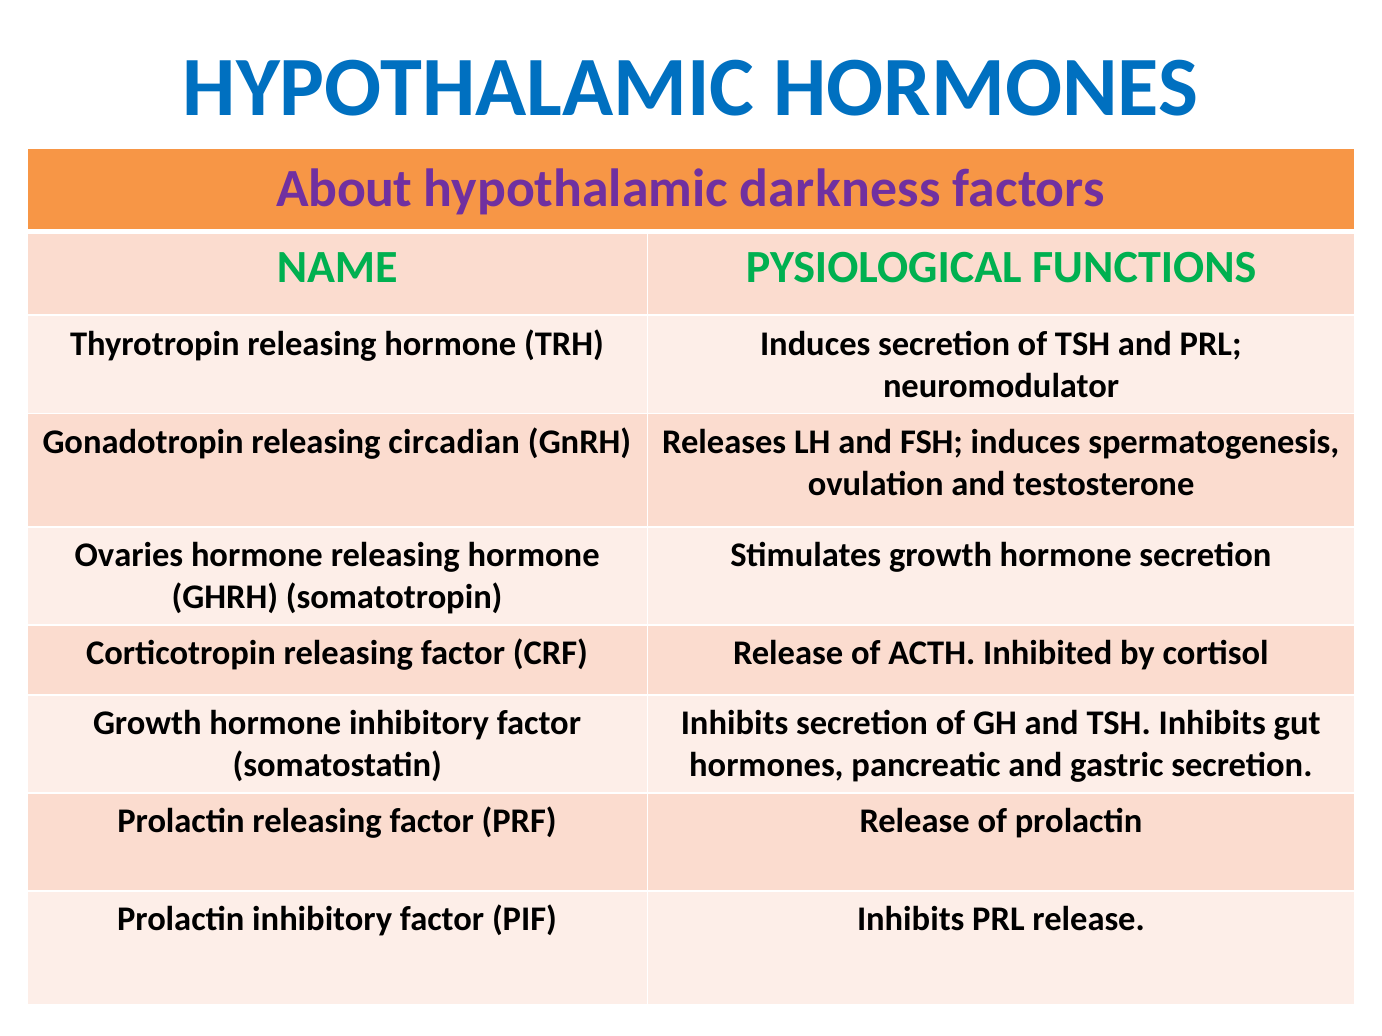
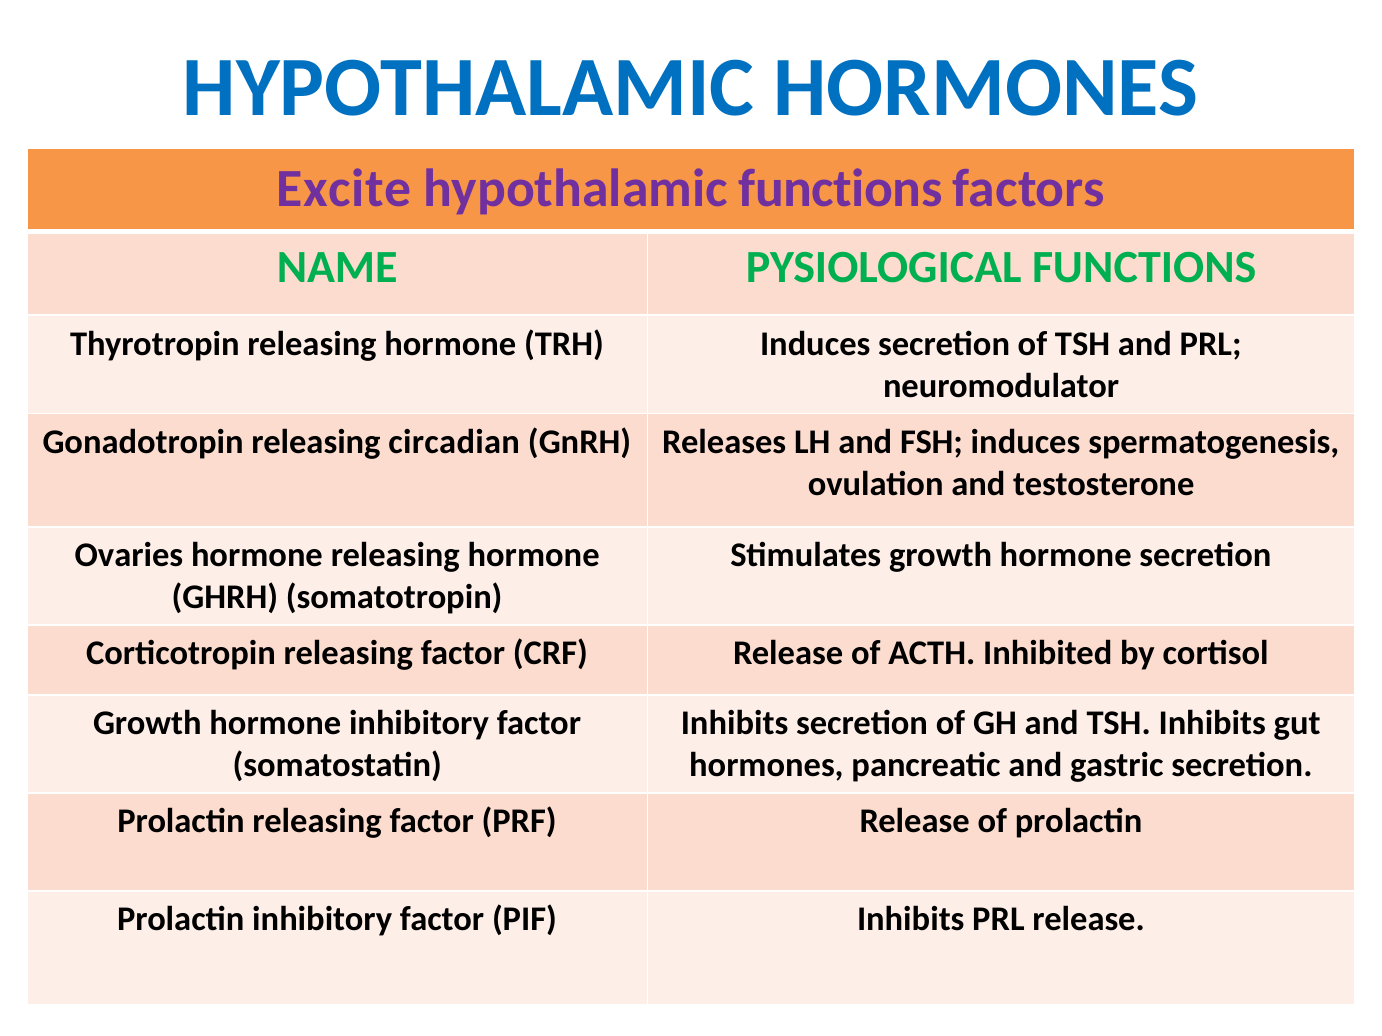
About: About -> Excite (344, 189)
hypothalamic darkness: darkness -> functions (841, 189)
